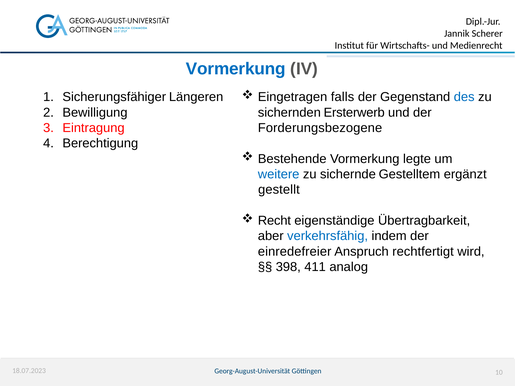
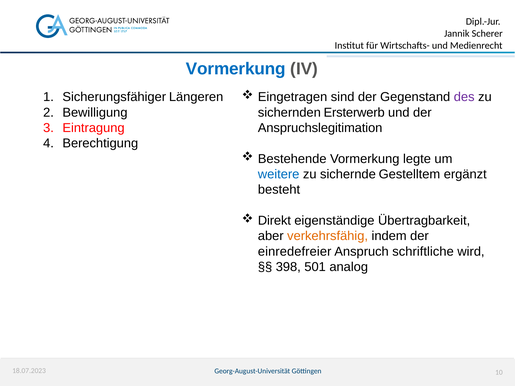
falls: falls -> sind (343, 97)
des colour: blue -> purple (464, 97)
Forderungsbezogene: Forderungsbezogene -> Anspruchslegitimation (320, 128)
gestellt: gestellt -> besteht (279, 190)
Recht: Recht -> Direkt (274, 221)
verkehrsfähig colour: blue -> orange (328, 236)
rechtfertigt: rechtfertigt -> schriftliche (423, 252)
411: 411 -> 501 (315, 267)
